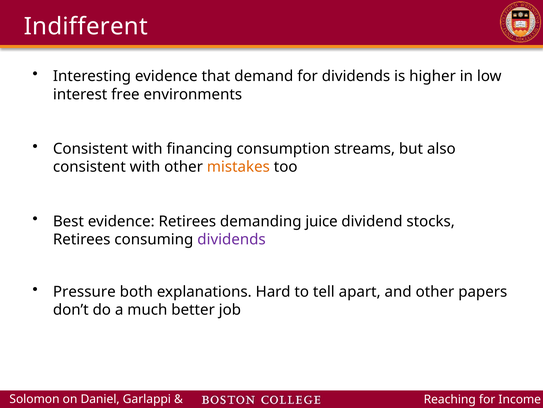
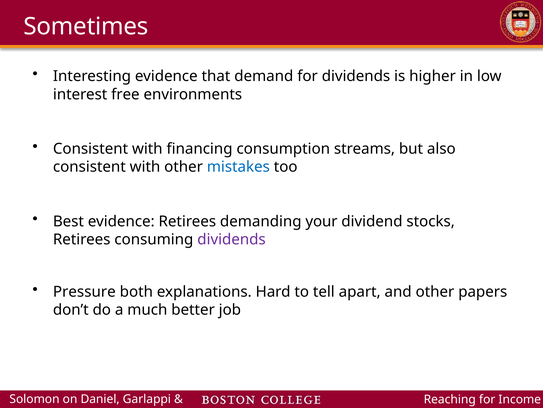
Indifferent: Indifferent -> Sometimes (86, 27)
mistakes colour: orange -> blue (238, 167)
juice: juice -> your (321, 221)
